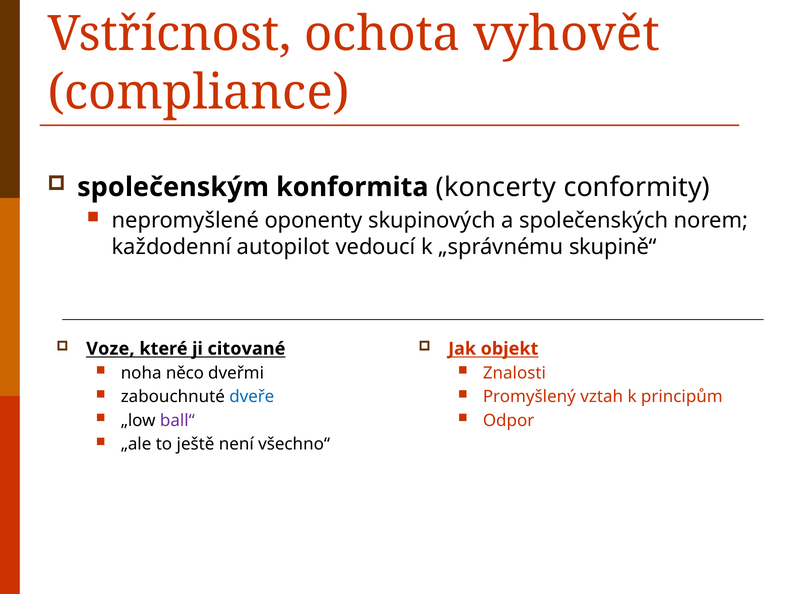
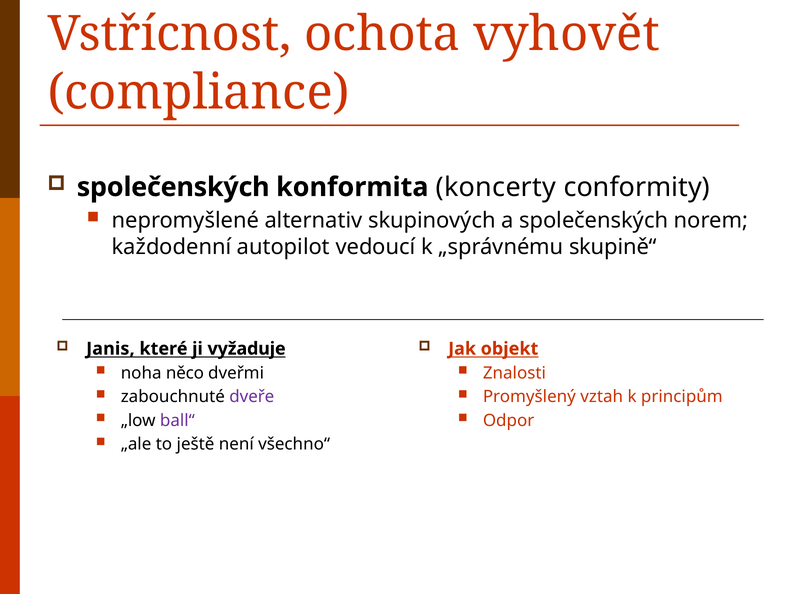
společenským: společenským -> společenských (173, 187)
oponenty: oponenty -> alternativ (314, 221)
Voze: Voze -> Janis (110, 349)
citované: citované -> vyžaduje (247, 349)
dveře colour: blue -> purple (252, 397)
